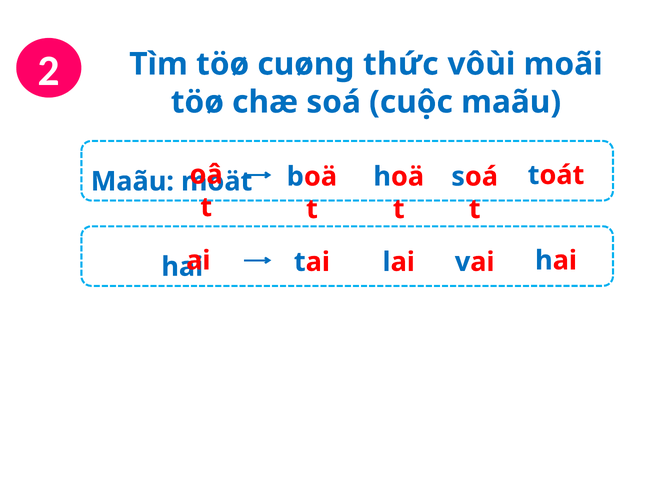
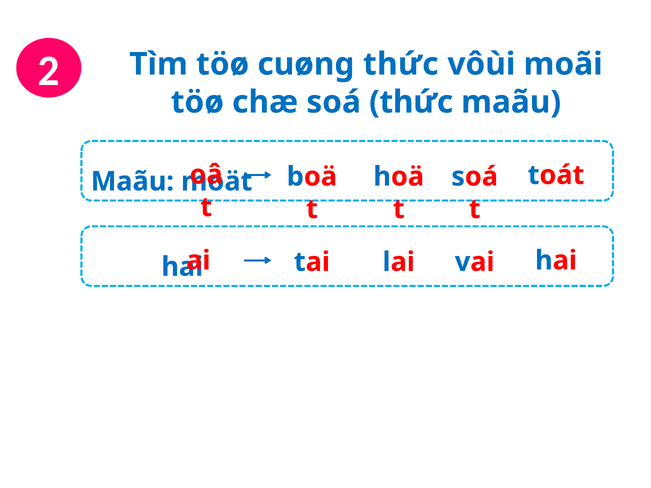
soá cuộc: cuộc -> thức (411, 102)
